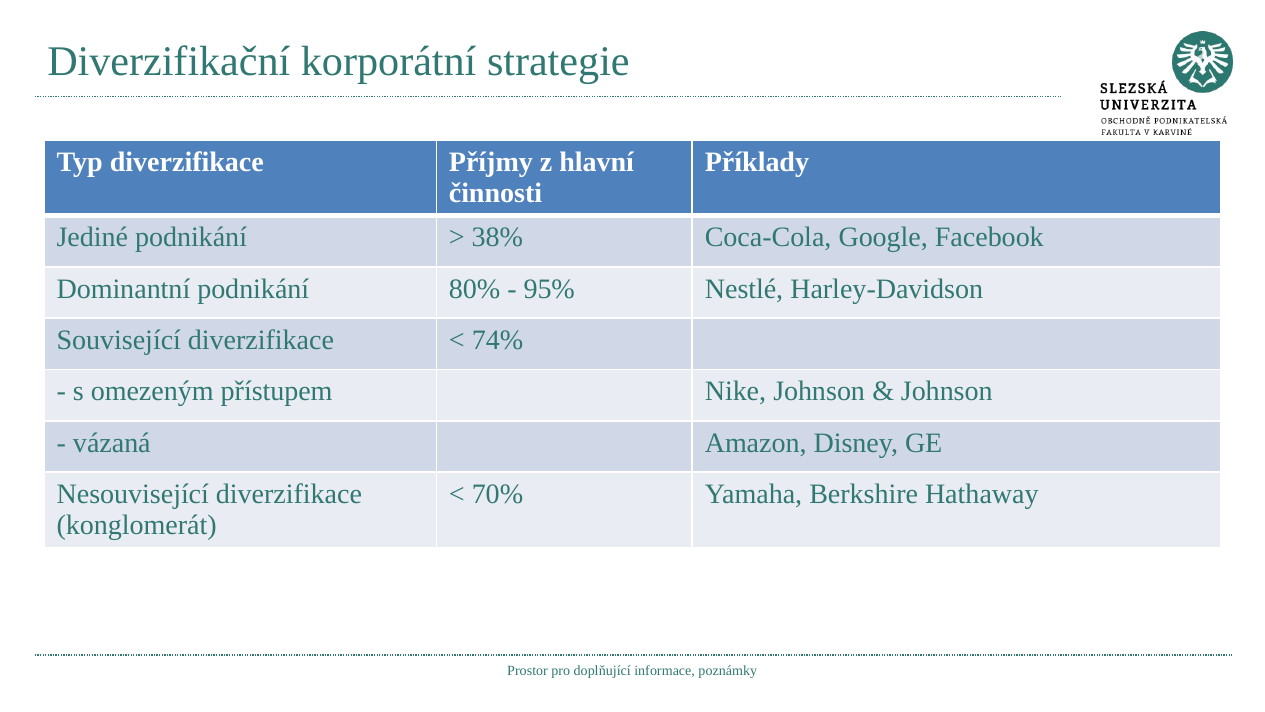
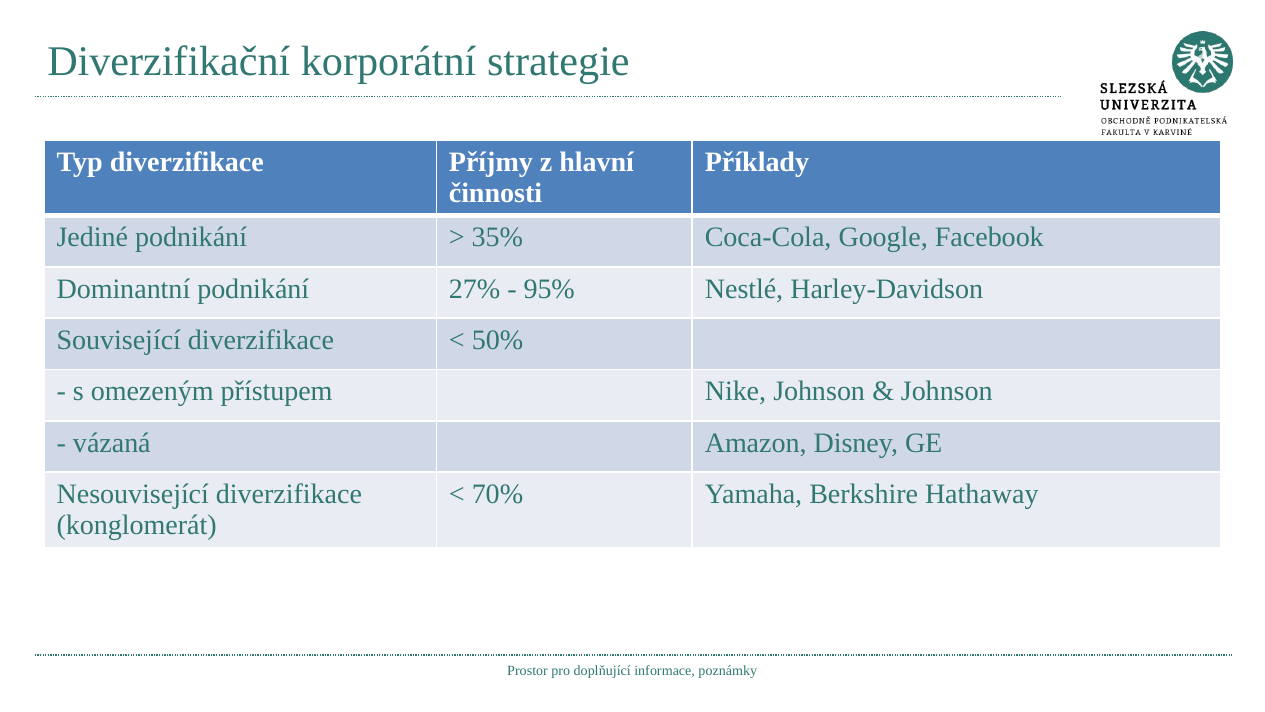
38%: 38% -> 35% (497, 238)
80%: 80% -> 27% (475, 289)
74%: 74% -> 50% (497, 340)
